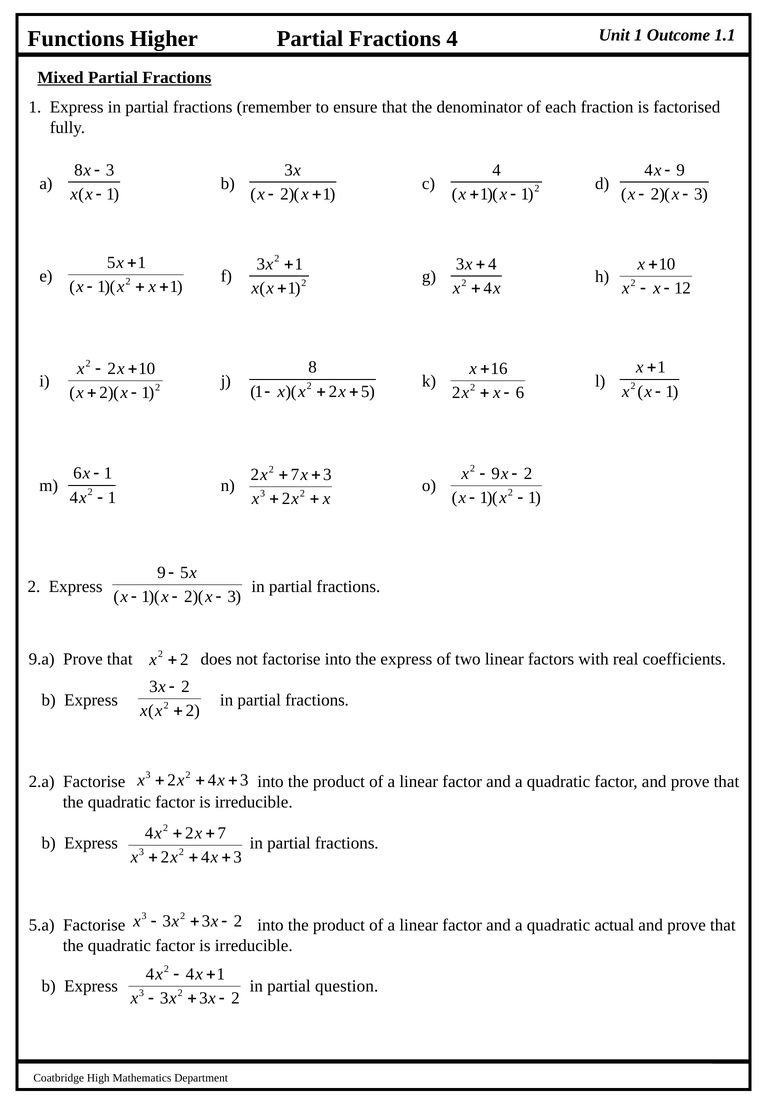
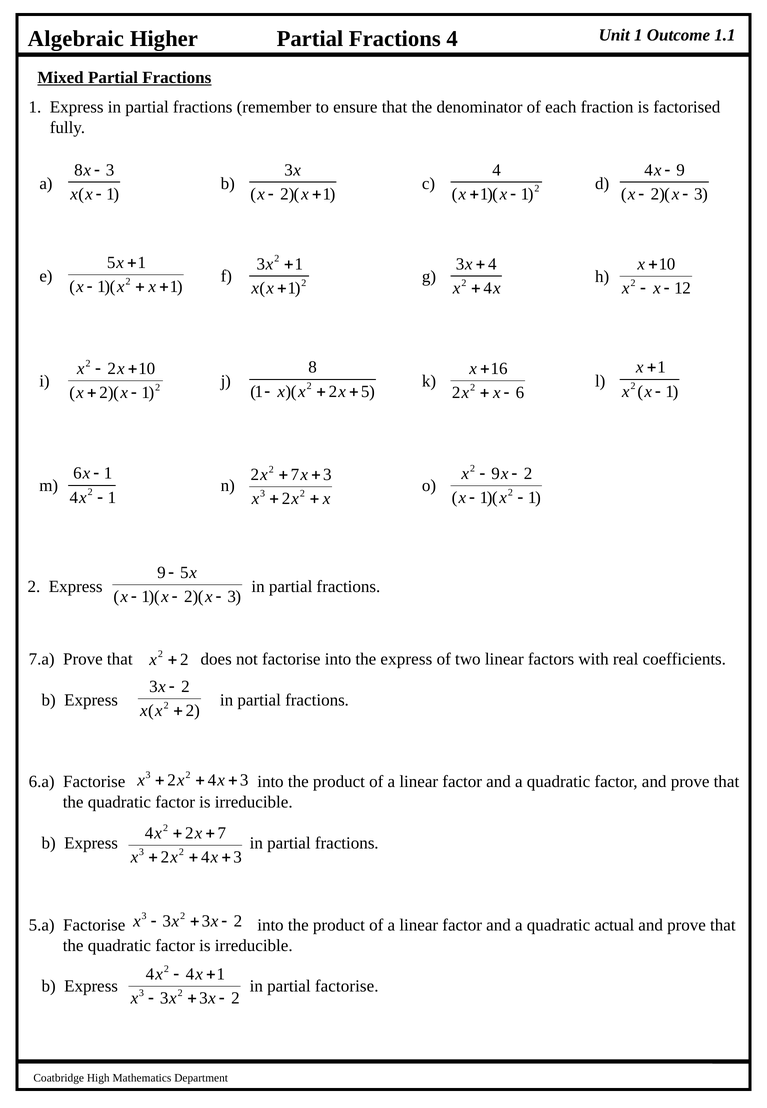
Functions: Functions -> Algebraic (76, 39)
9.a: 9.a -> 7.a (42, 659)
2.a: 2.a -> 6.a (42, 782)
partial question: question -> factorise (347, 986)
